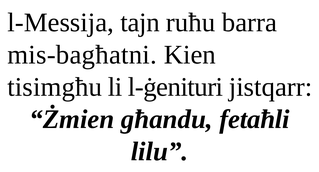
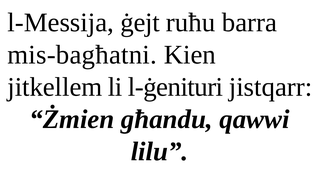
tajn: tajn -> ġejt (140, 22)
tisimgħu: tisimgħu -> jitkellem (55, 87)
fetaħli: fetaħli -> qawwi (254, 119)
